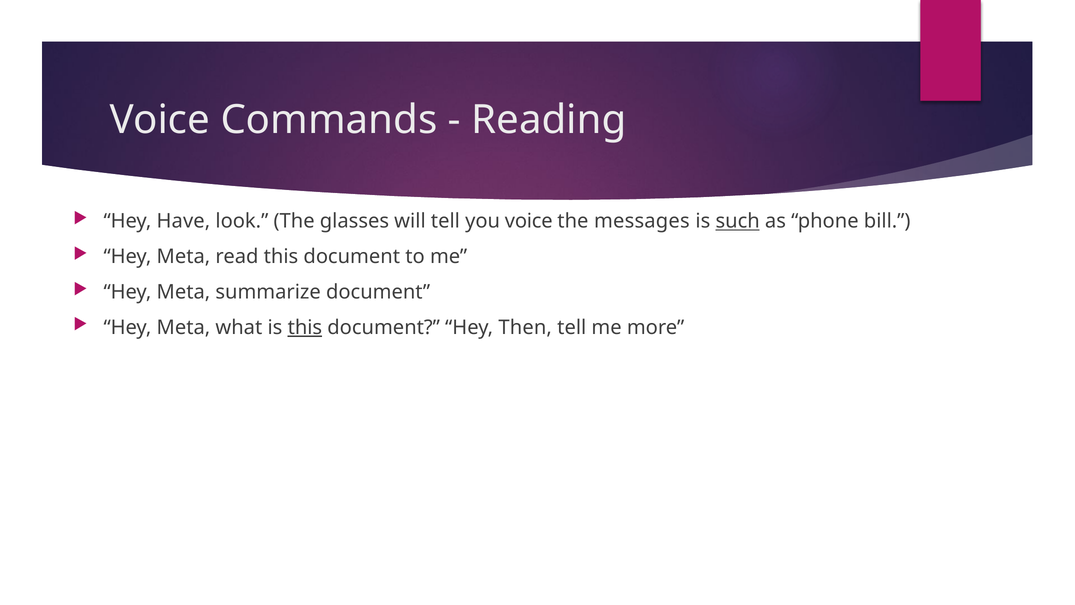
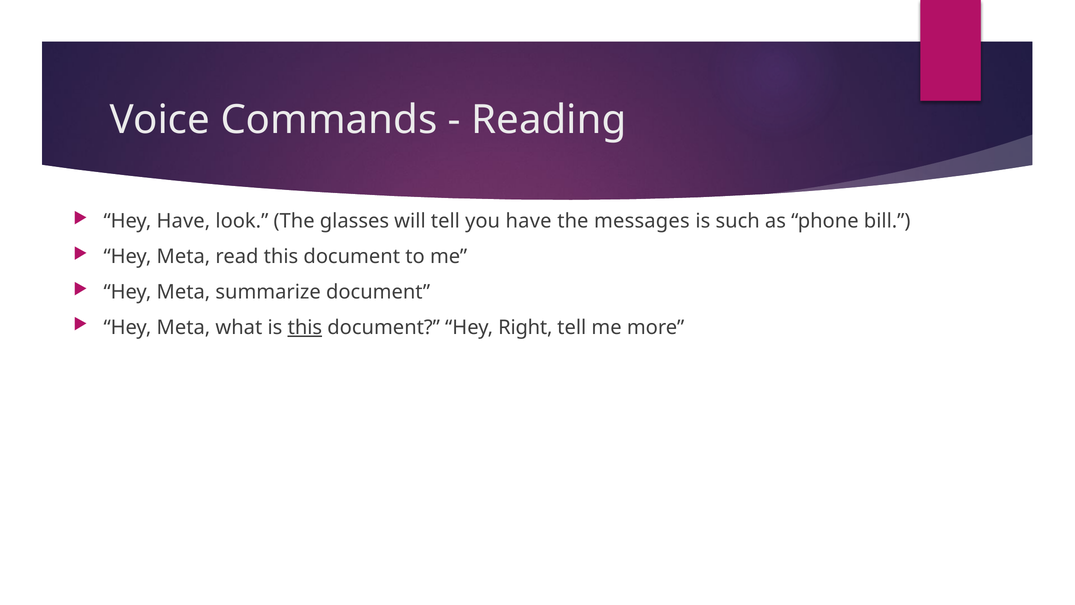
you voice: voice -> have (529, 221)
such underline: present -> none (738, 221)
Then: Then -> Right (525, 327)
